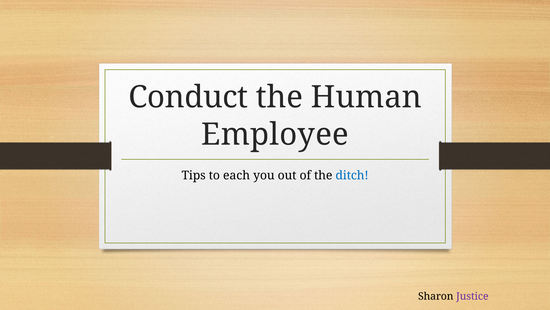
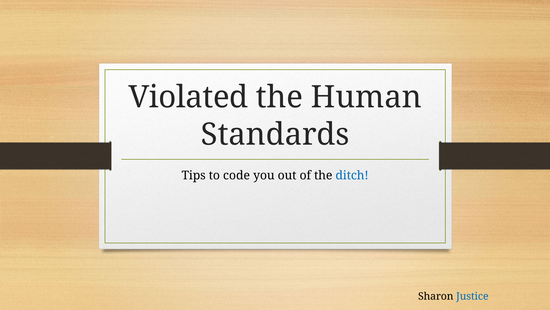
Conduct: Conduct -> Violated (188, 97)
Employee: Employee -> Standards (275, 134)
each: each -> code (237, 175)
Justice colour: purple -> blue (472, 296)
